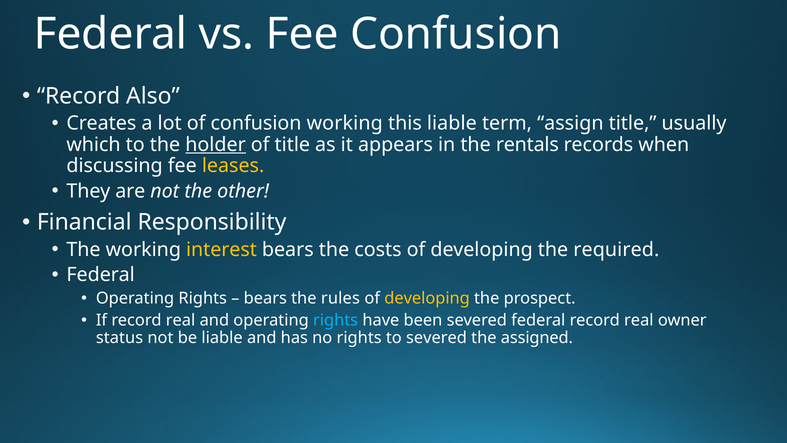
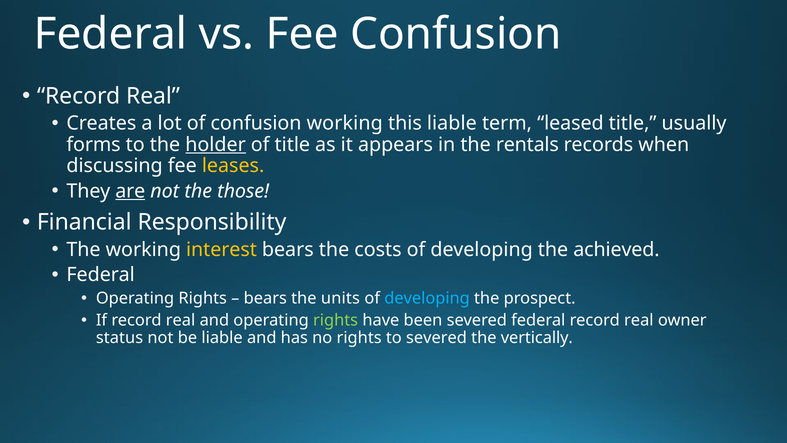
Also: Also -> Real (153, 96)
assign: assign -> leased (570, 123)
which: which -> forms (94, 144)
are underline: none -> present (130, 191)
other: other -> those (243, 191)
required: required -> achieved (616, 249)
rules: rules -> units (340, 298)
developing colour: yellow -> light blue (427, 298)
rights colour: light blue -> light green (336, 320)
assigned: assigned -> vertically (537, 338)
